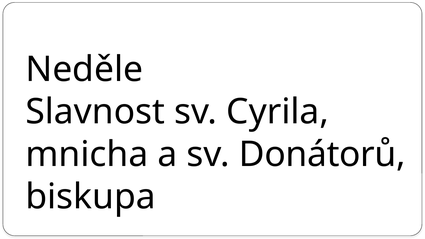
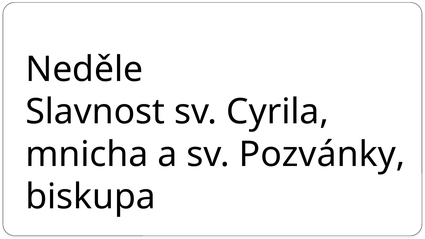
Donátorů: Donátorů -> Pozvánky (322, 154)
